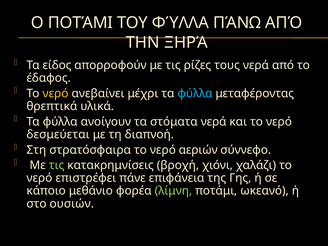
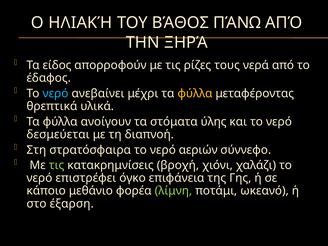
Ο ΠΟΤΆΜΙ: ΠΟΤΆΜΙ -> ΗΛΙΑΚΉ (80, 23)
ΤΟΥ ΦΎΛΛΑ: ΦΎΛΛΑ -> ΒΆΘΟΣ (180, 23)
νερό colour: yellow -> light blue (55, 93)
φύλλα colour: light blue -> yellow (195, 93)
στόματα νερά: νερά -> ύλης (214, 122)
πάνε: πάνε -> όγκο (133, 178)
ουσιών: ουσιών -> έξαρση (72, 204)
